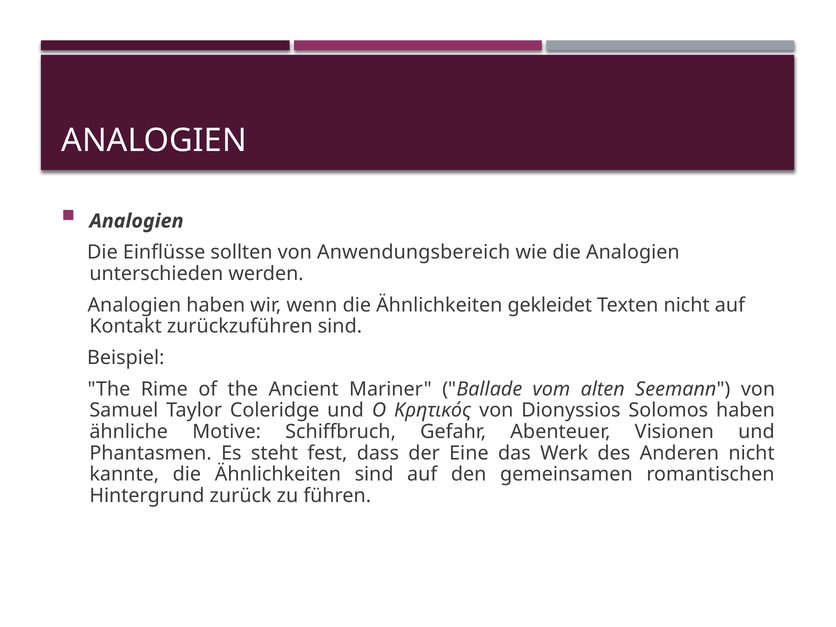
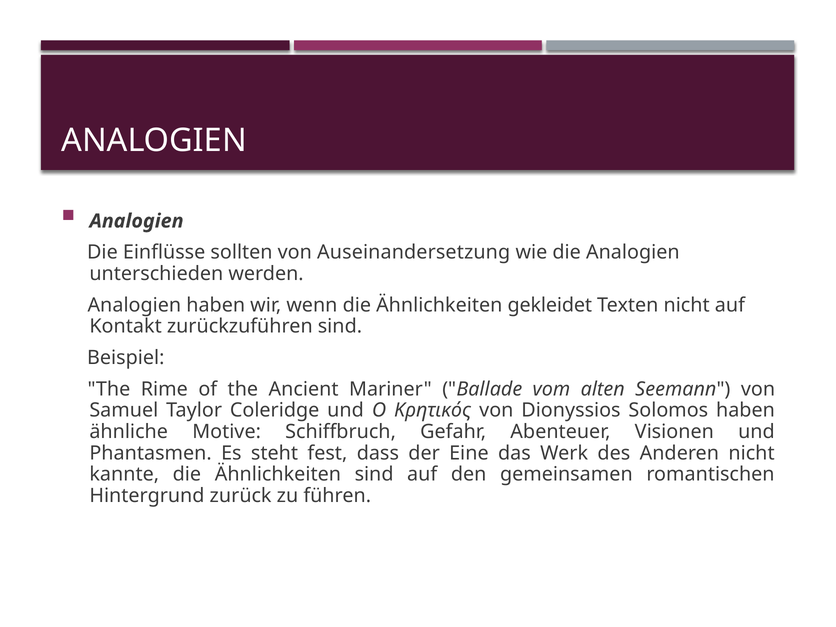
Anwendungsbereich: Anwendungsbereich -> Auseinandersetzung (414, 252)
